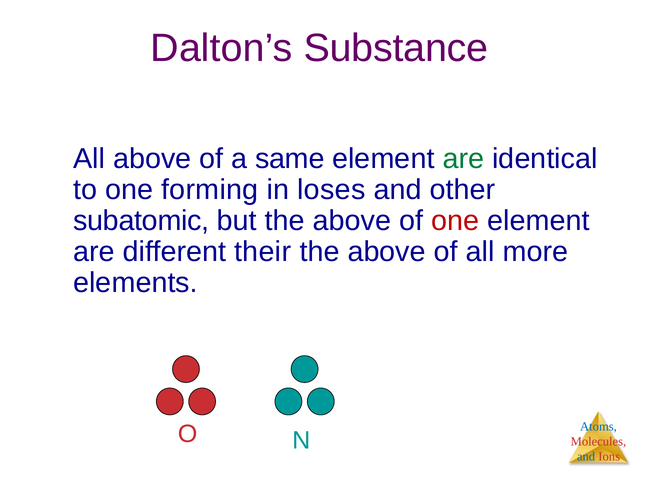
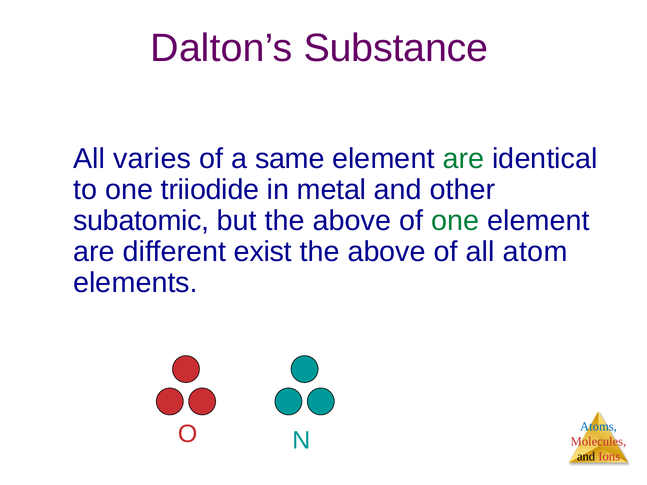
All above: above -> varies (152, 159)
forming: forming -> triiodide (210, 190)
loses: loses -> metal (332, 190)
one colour: red -> green (455, 221)
their: their -> exist (263, 252)
more: more -> atom (535, 252)
and colour: blue -> black (586, 457)
